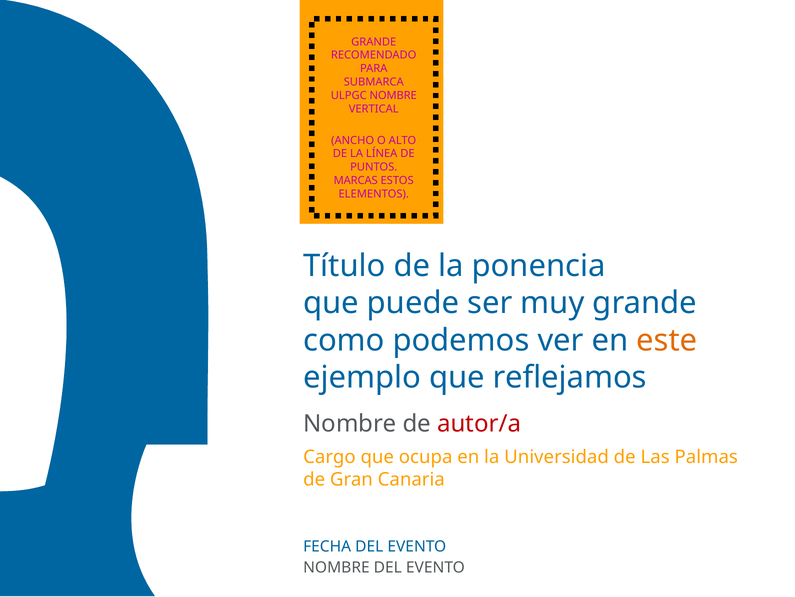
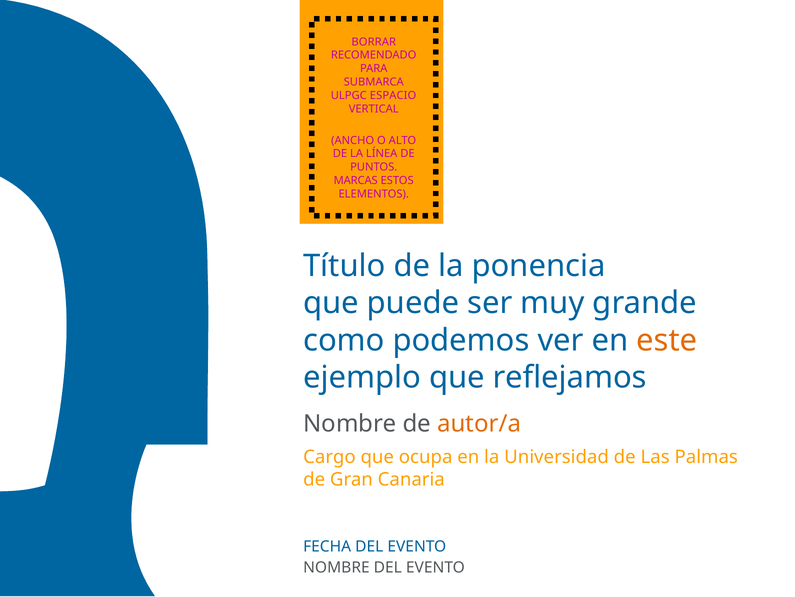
GRANDE: GRANDE -> BORRAR (374, 42)
ULPGC NOMBRE: NOMBRE -> ESPACIO (393, 95)
autor/a colour: red -> orange (479, 423)
